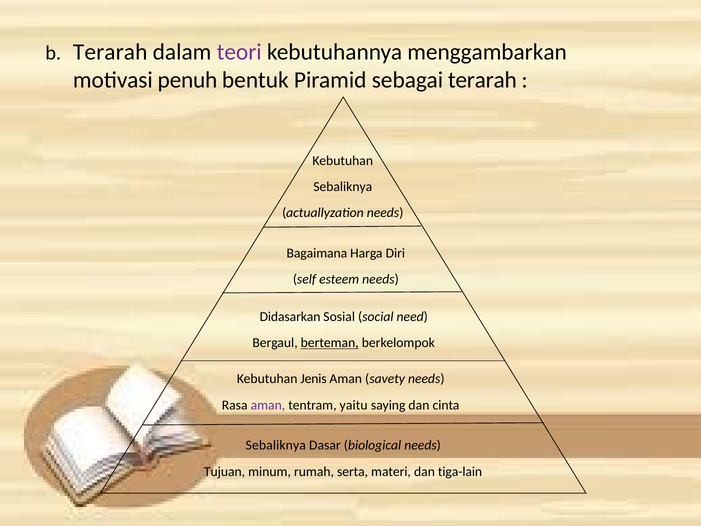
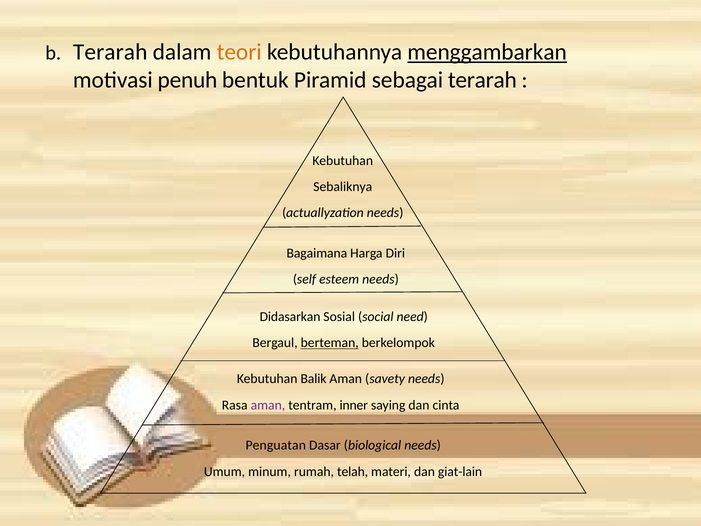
teori colour: purple -> orange (239, 52)
menggambarkan underline: none -> present (487, 52)
Jenis: Jenis -> Balik (314, 379)
yaitu: yaitu -> inner (354, 405)
Sebaliknya: Sebaliknya -> Penguatan (276, 445)
Tujuan: Tujuan -> Umum (224, 471)
serta: serta -> telah (353, 471)
tiga-lain: tiga-lain -> giat-lain (460, 471)
